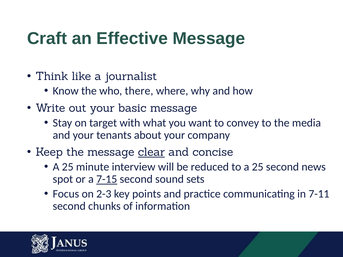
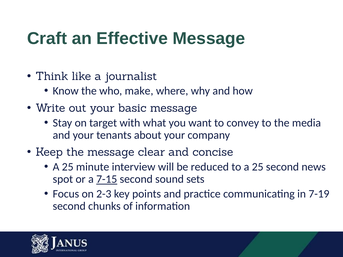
there: there -> make (139, 91)
clear underline: present -> none (151, 152)
7-11: 7-11 -> 7-19 (319, 194)
